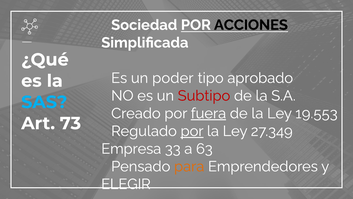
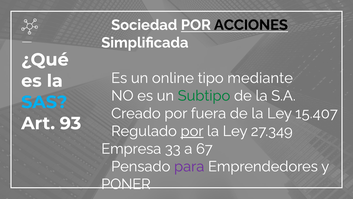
poder: poder -> online (173, 78)
aprobado: aprobado -> mediante (260, 78)
Subtipo colour: red -> green (204, 96)
fuera underline: present -> none (208, 113)
19.553: 19.553 -> 15.407 (316, 113)
73: 73 -> 93 (70, 123)
63: 63 -> 67 (204, 148)
para colour: orange -> purple (189, 166)
ELEGIR: ELEGIR -> PONER (126, 184)
